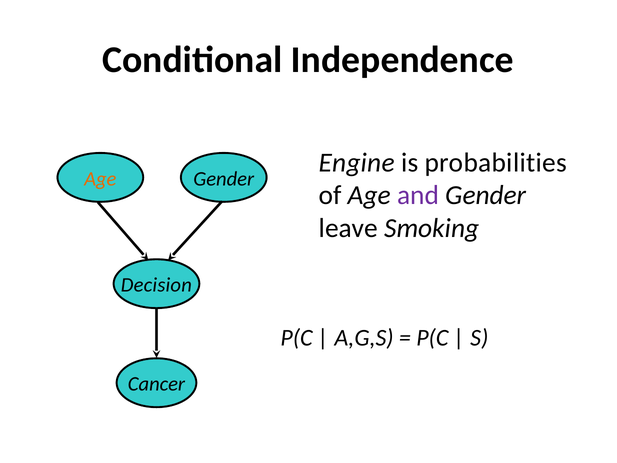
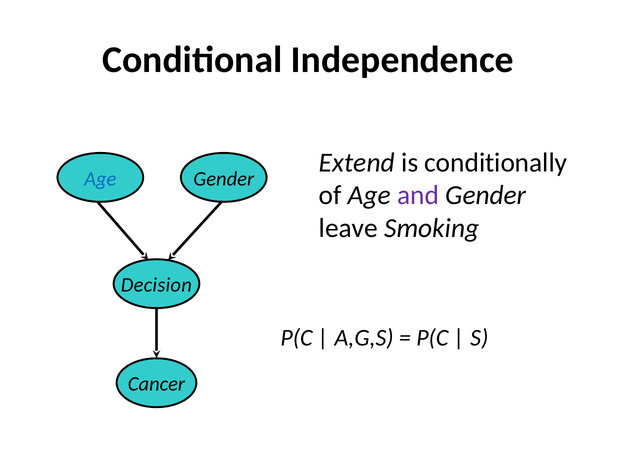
Engine: Engine -> Extend (357, 162)
probabilities: probabilities -> conditionally (496, 162)
Age colour: orange -> blue (100, 179)
